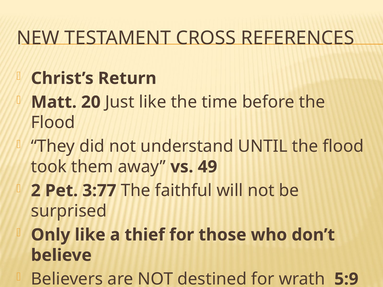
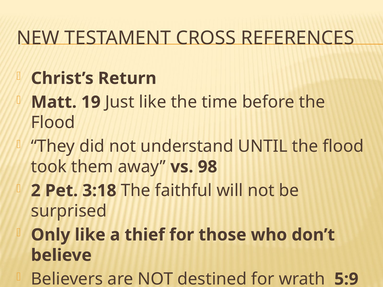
20: 20 -> 19 (91, 102)
49: 49 -> 98 (208, 167)
3:77: 3:77 -> 3:18 (99, 191)
